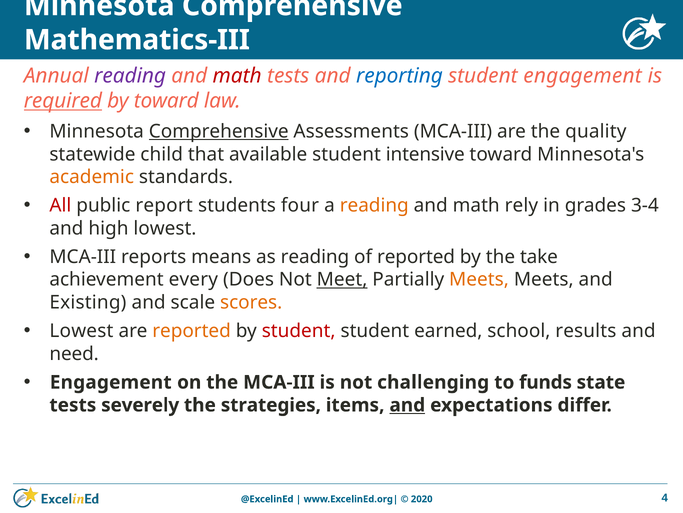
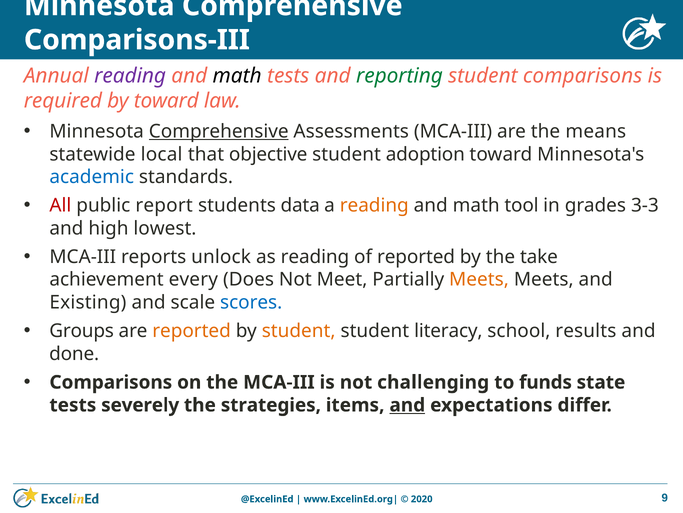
Mathematics-III: Mathematics-III -> Comparisons-III (137, 40)
math colour: red -> black (237, 76)
reporting colour: blue -> green (399, 76)
student engagement: engagement -> comparisons (583, 76)
required underline: present -> none (63, 101)
quality: quality -> means (596, 131)
child: child -> local (162, 154)
available: available -> objective (268, 154)
intensive: intensive -> adoption (425, 154)
academic colour: orange -> blue (92, 177)
four: four -> data (300, 205)
rely: rely -> tool (522, 205)
3-4: 3-4 -> 3-3 (645, 205)
means: means -> unlock (221, 257)
Meet underline: present -> none (342, 279)
scores colour: orange -> blue (251, 302)
Lowest: Lowest -> Groups (82, 331)
student colour: red -> orange (299, 331)
earned: earned -> literacy (448, 331)
need: need -> done (74, 353)
Engagement: Engagement -> Comparisons (111, 382)
4: 4 -> 9 (665, 497)
